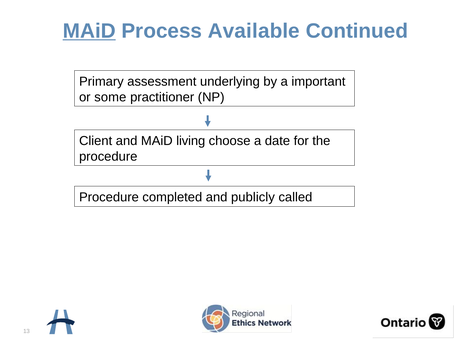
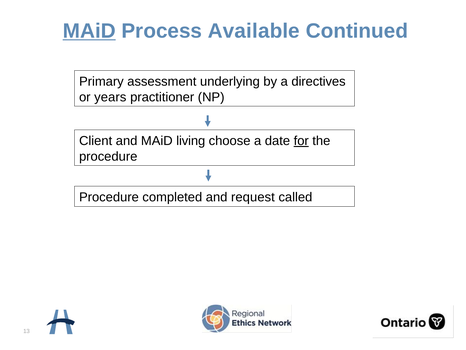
important: important -> directives (319, 81)
some: some -> years (110, 97)
for underline: none -> present (301, 141)
publicly: publicly -> request (253, 197)
